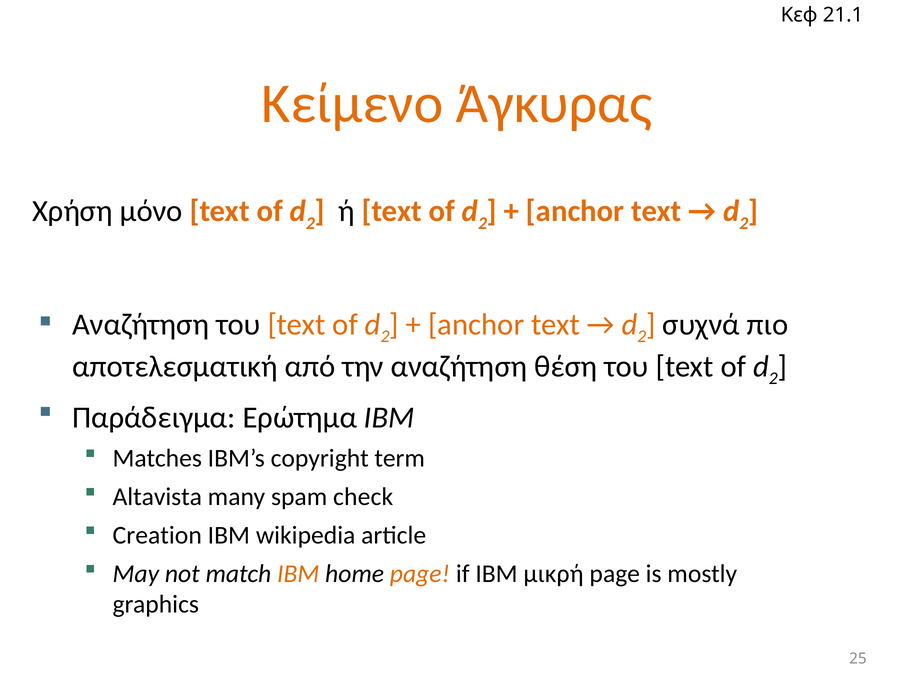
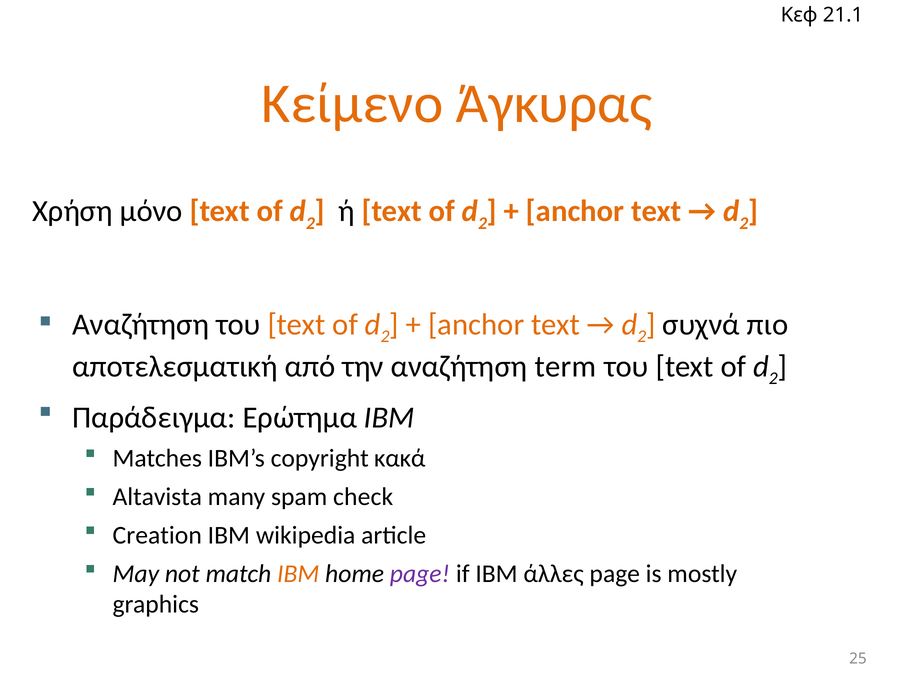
θέση: θέση -> term (566, 367)
term: term -> κακά (400, 459)
page colour: orange -> purple (420, 574)
μικρή: μικρή -> άλλες (554, 574)
